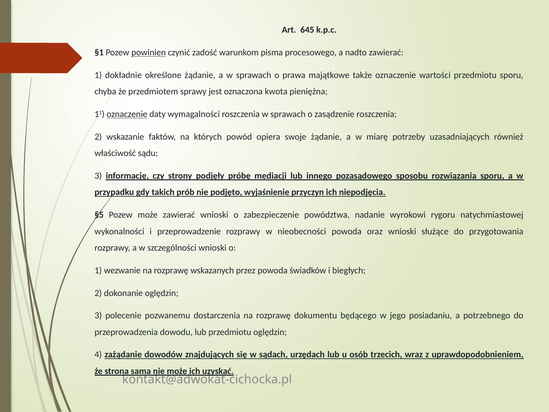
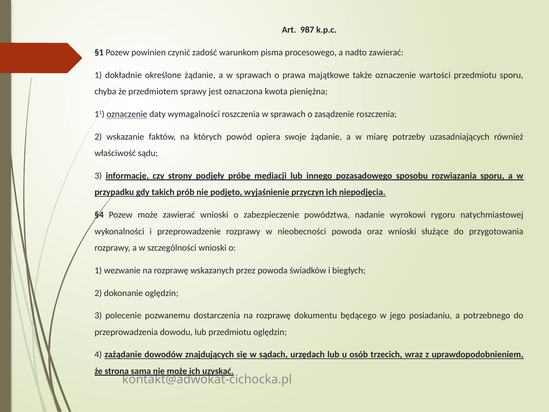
645: 645 -> 987 (307, 30)
powinien underline: present -> none (149, 53)
§5: §5 -> §4 (99, 215)
